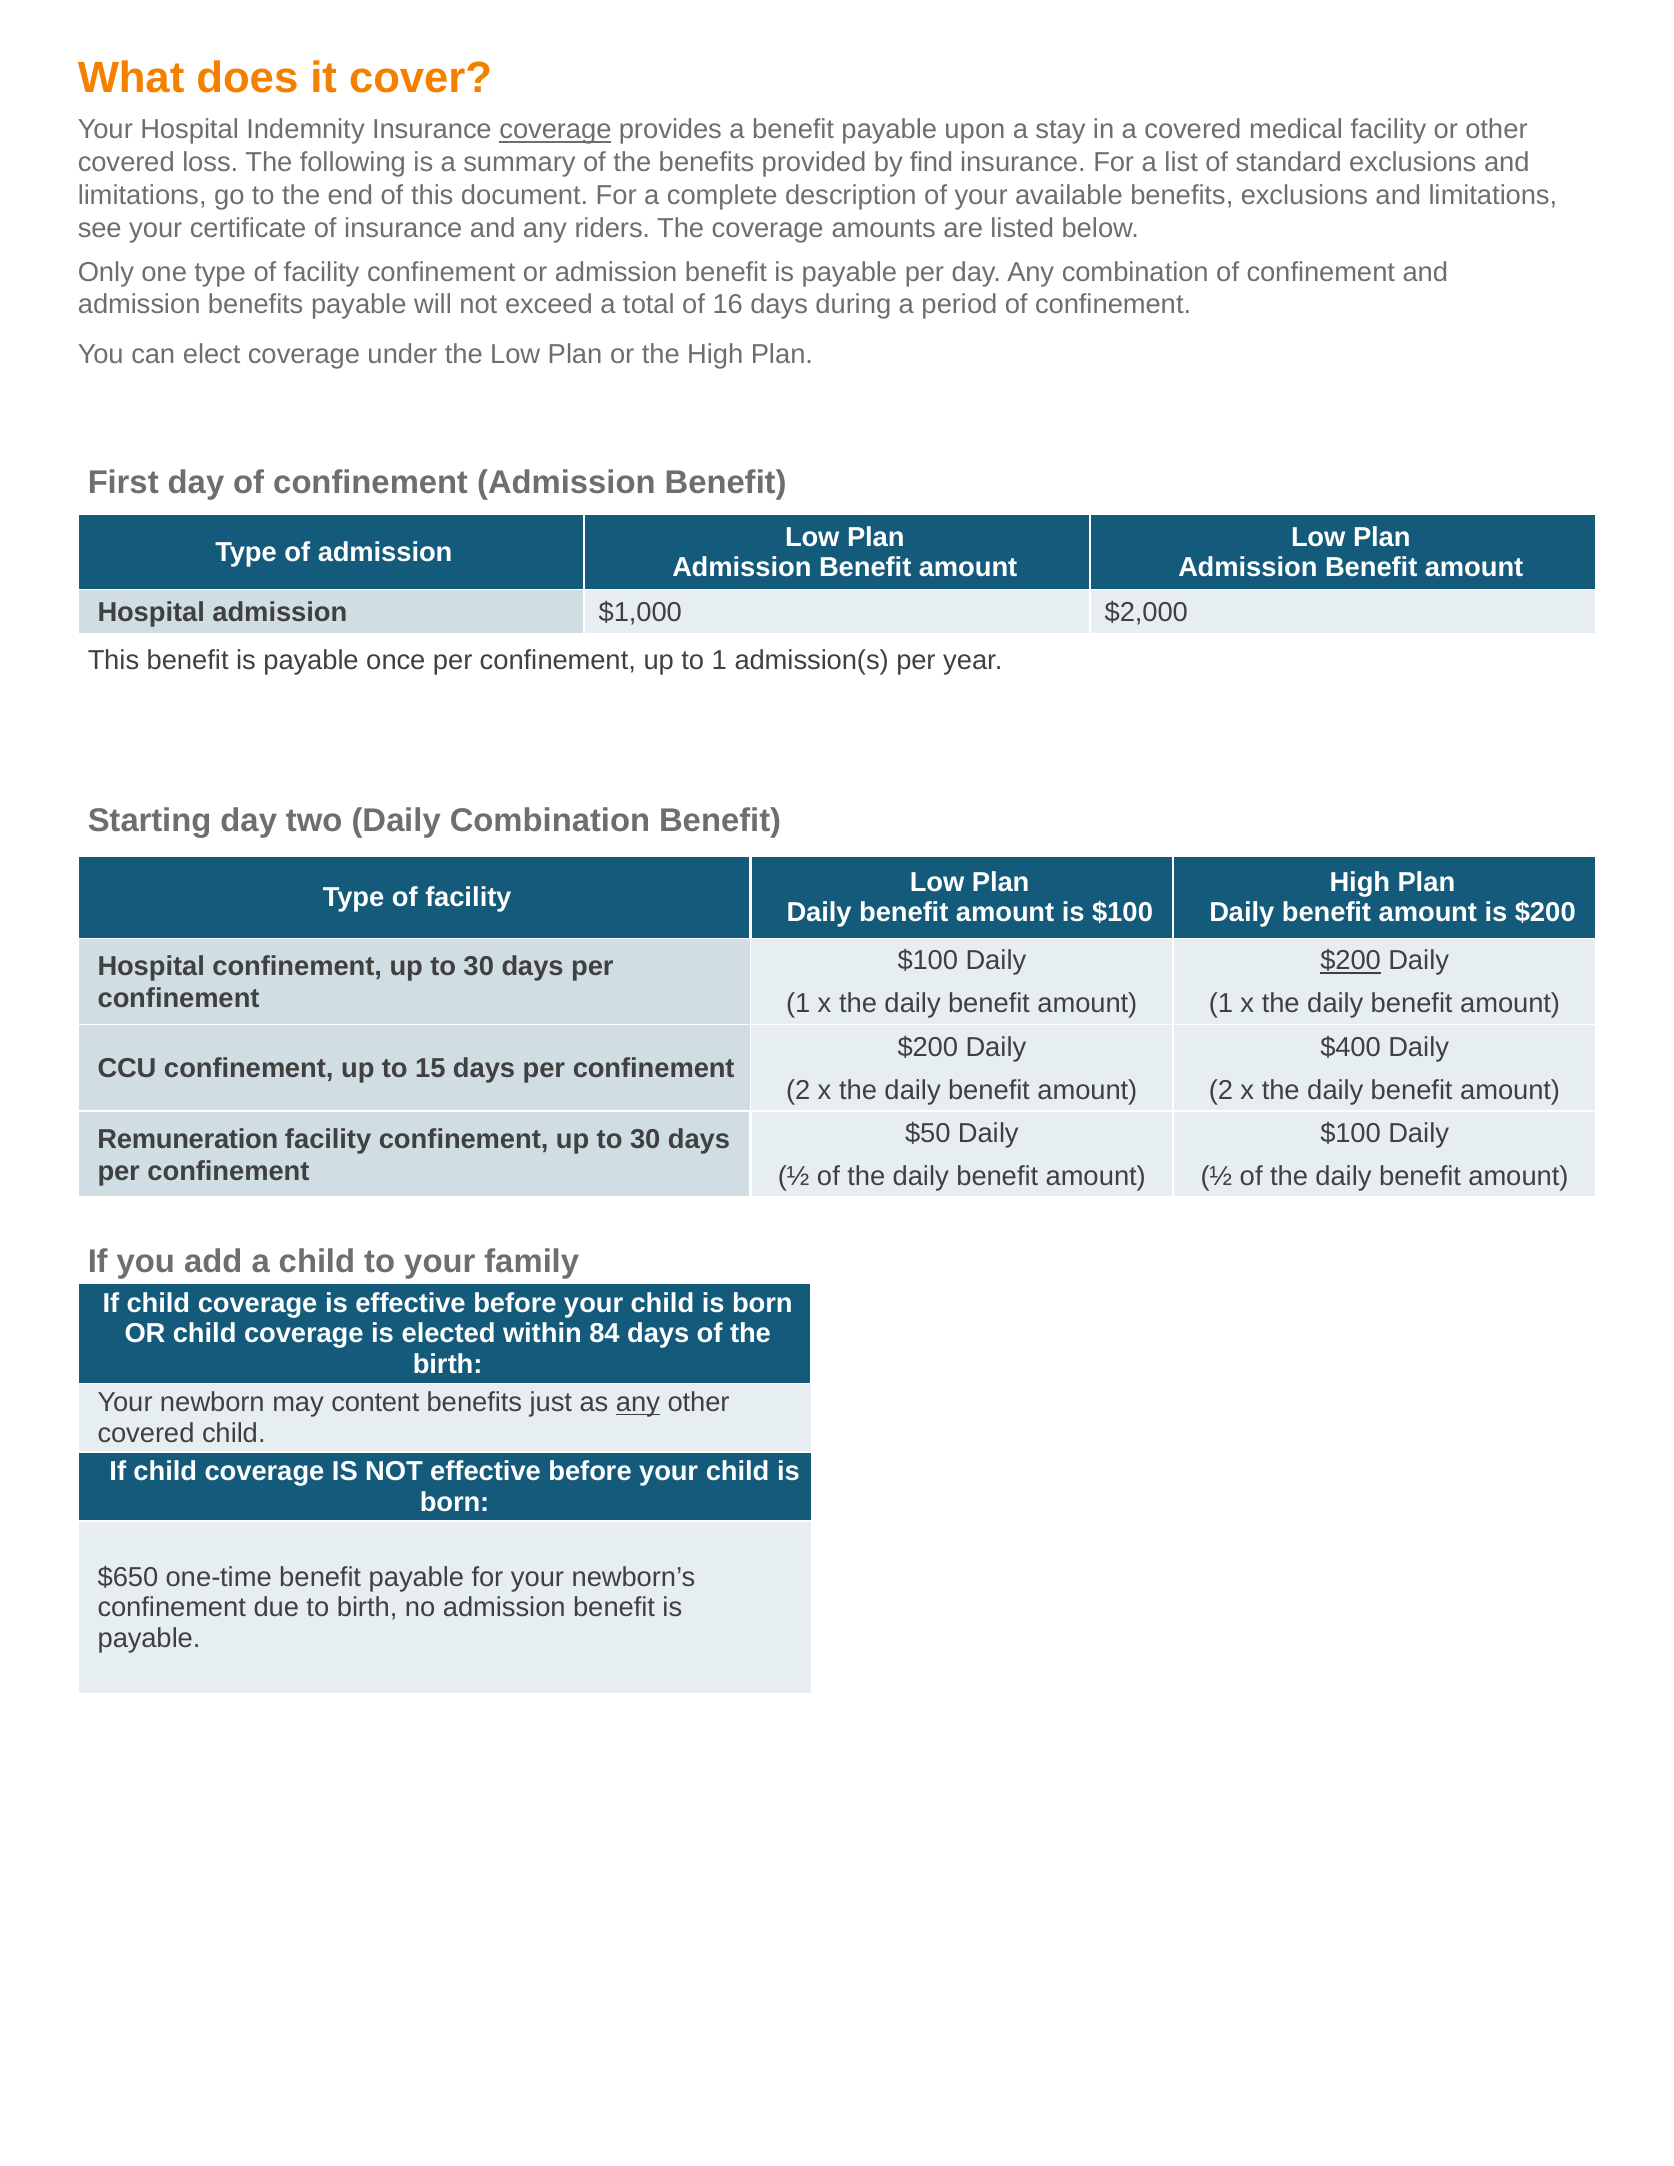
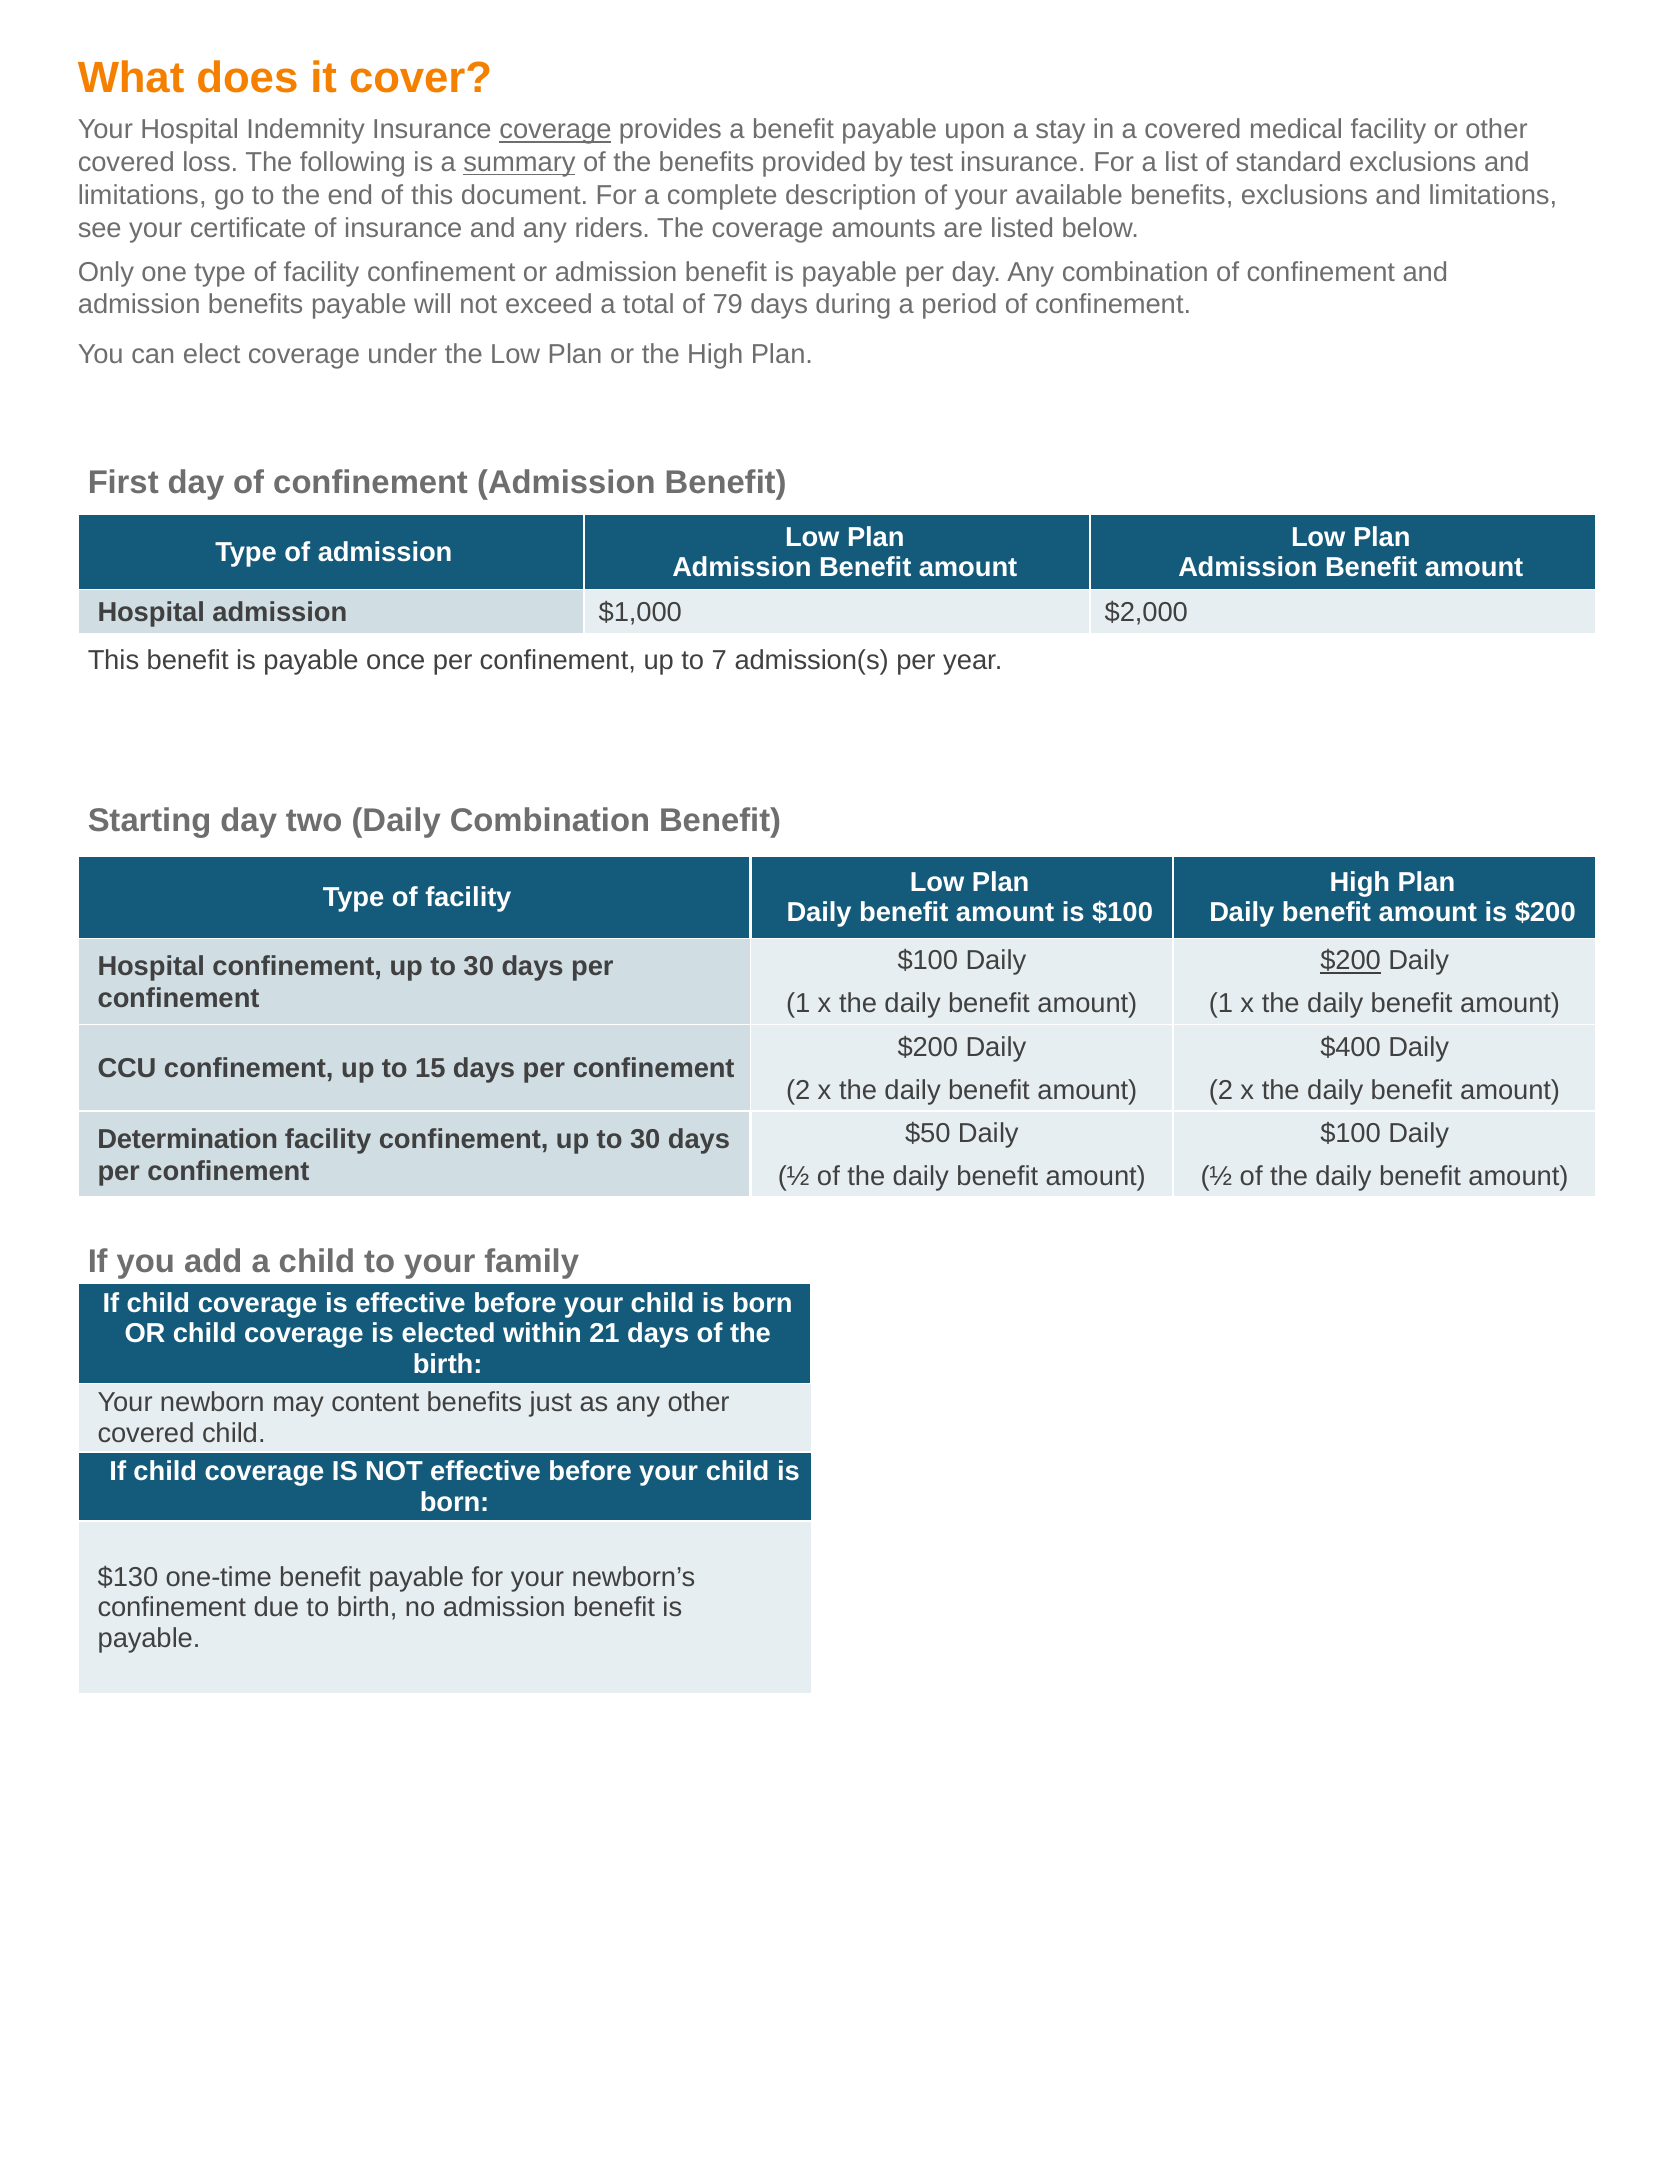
summary underline: none -> present (519, 163)
find: find -> test (931, 163)
16: 16 -> 79 (728, 305)
to 1: 1 -> 7 (719, 661)
Remuneration: Remuneration -> Determination (188, 1139)
84: 84 -> 21 (605, 1334)
any underline: present -> none (638, 1403)
$650: $650 -> $130 (128, 1577)
